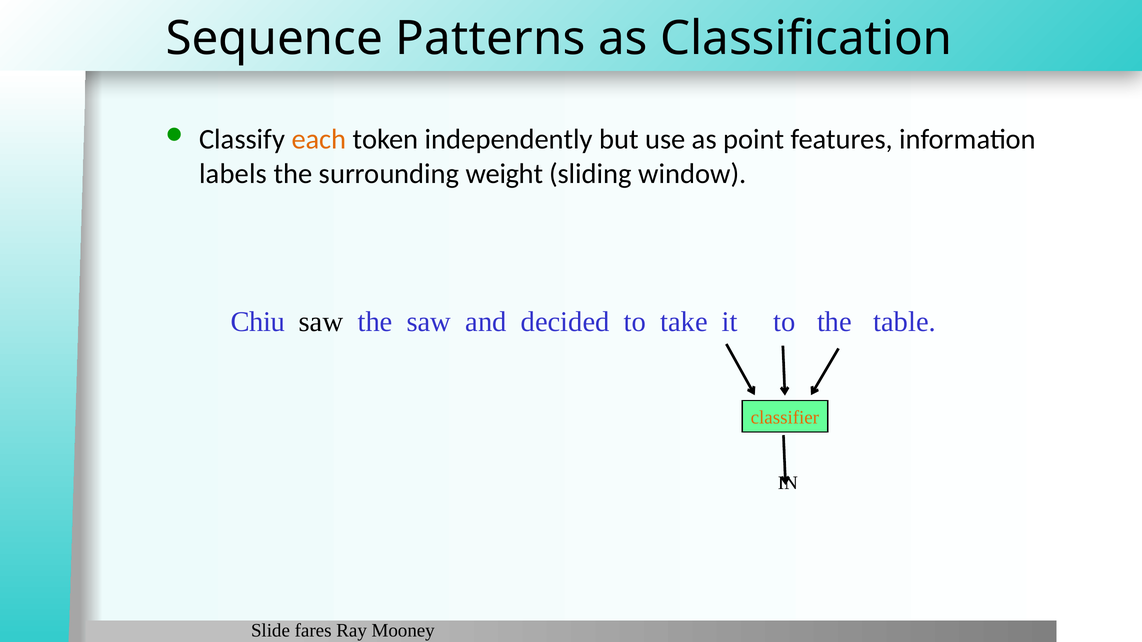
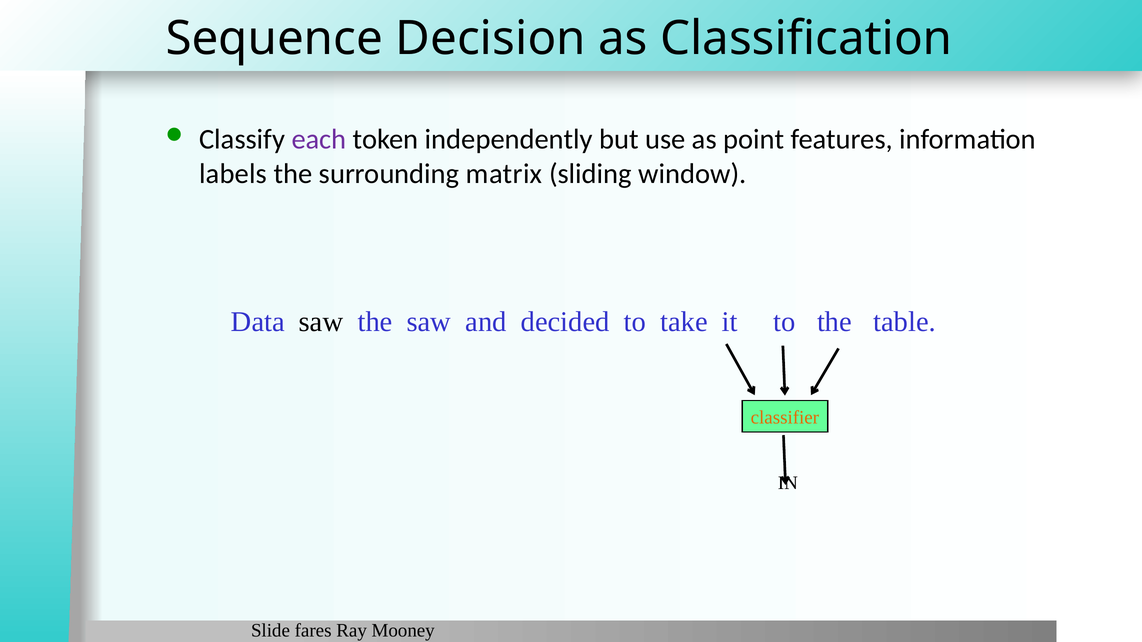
Patterns: Patterns -> Decision (491, 39)
each colour: orange -> purple (319, 140)
weight: weight -> matrix (504, 174)
Chiu: Chiu -> Data (258, 322)
